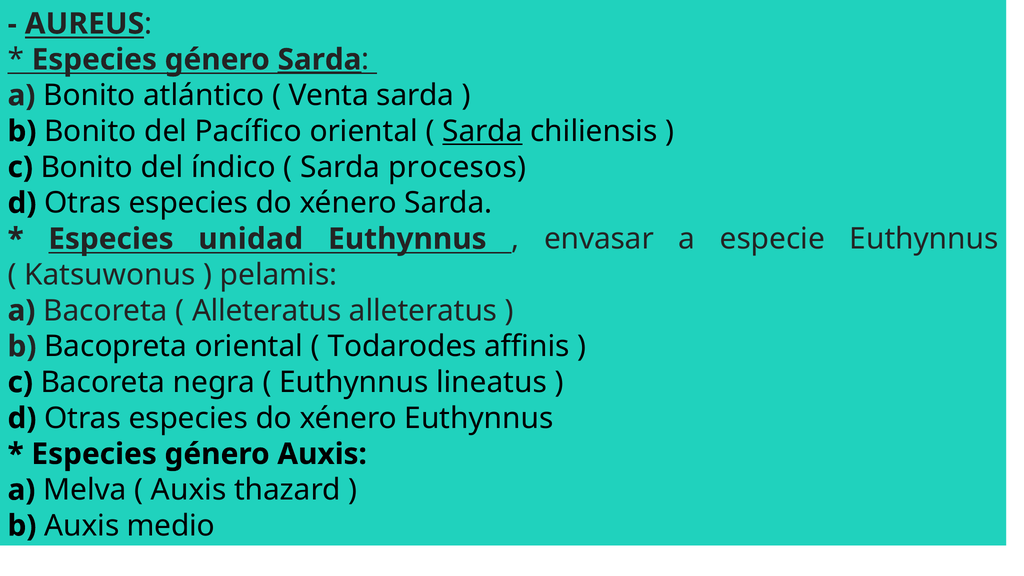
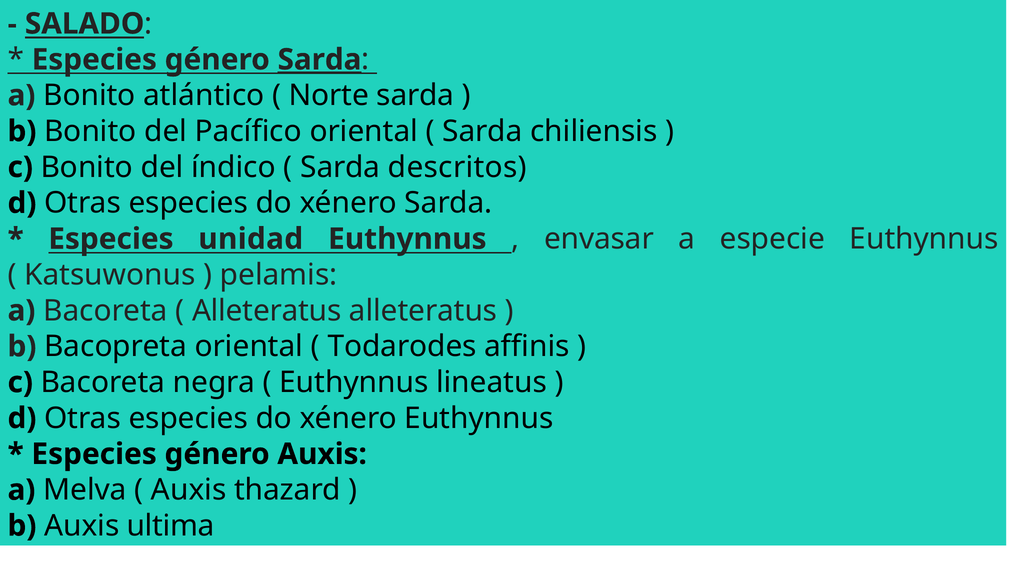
AUREUS: AUREUS -> SALADO (85, 24)
Venta: Venta -> Norte (329, 95)
Sarda underline: present -> none (482, 131)
procesos: procesos -> descritos (457, 167)
medio: medio -> ultima (171, 526)
